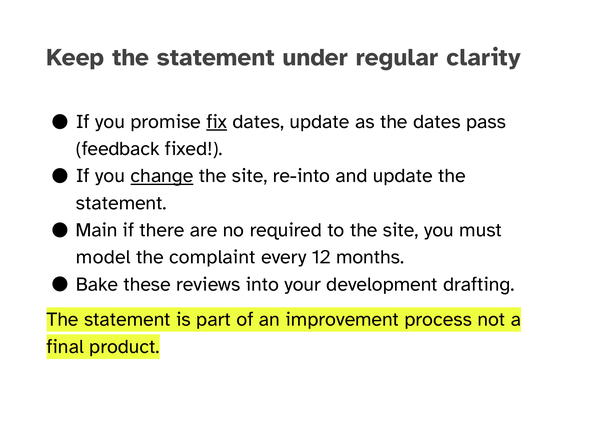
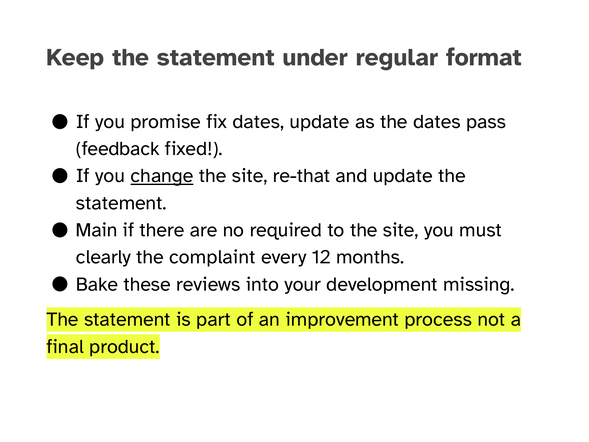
clarity: clarity -> format (484, 57)
fix underline: present -> none (217, 122)
re-into: re-into -> re-that (302, 176)
model: model -> clearly (103, 257)
drafting: drafting -> missing (479, 284)
